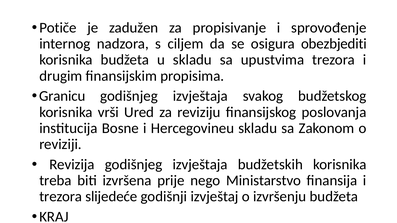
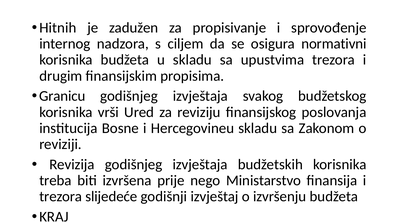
Potiče: Potiče -> Hitnih (58, 28)
obezbjediti: obezbjediti -> normativni (334, 44)
